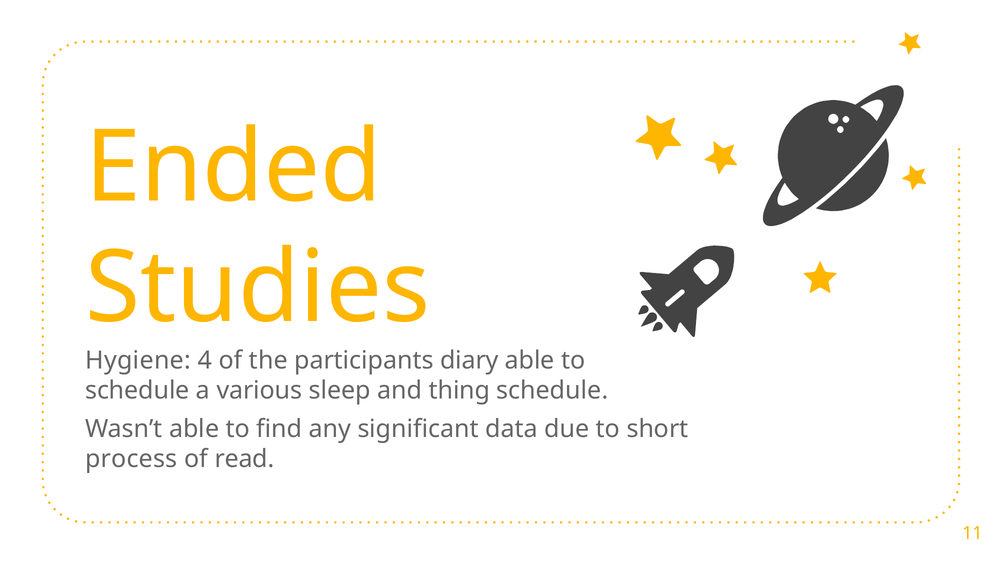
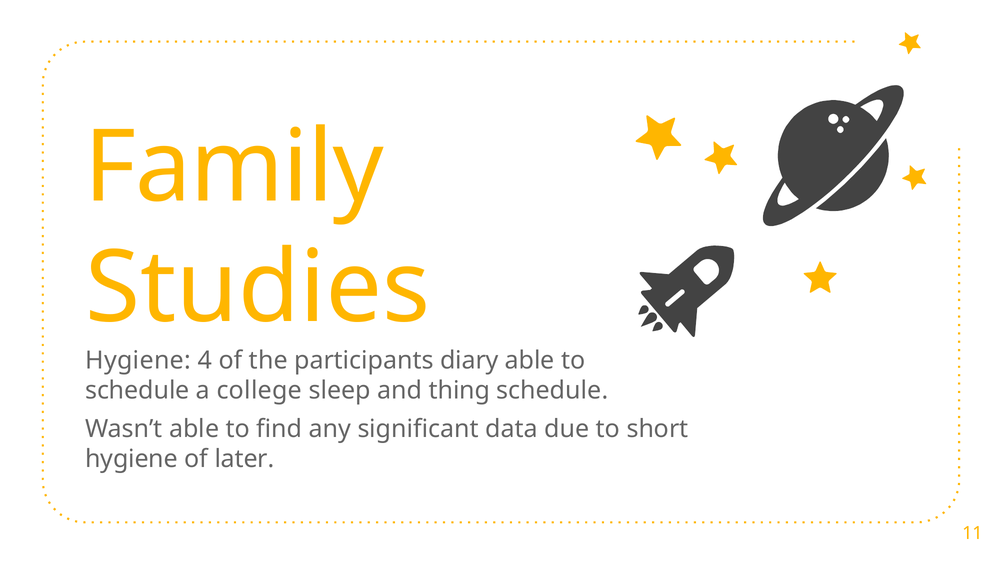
Ended: Ended -> Family (234, 168)
various: various -> college (259, 390)
process: process -> hygiene (132, 459)
read: read -> later (244, 459)
